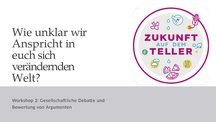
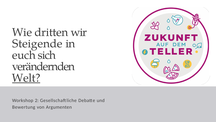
unklar: unklar -> dritten (51, 32)
Anspricht: Anspricht -> Steigende (37, 43)
Welt underline: none -> present (26, 78)
